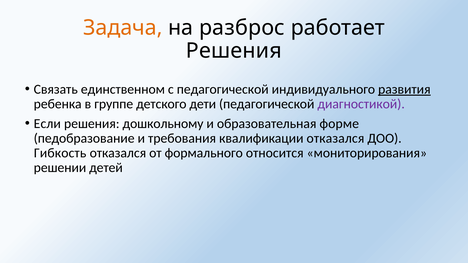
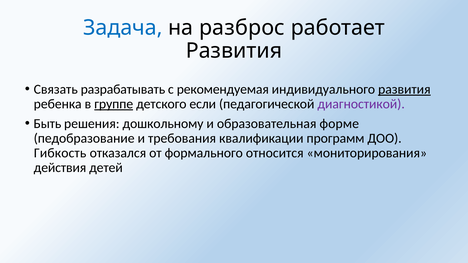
Задача colour: orange -> blue (123, 28)
Решения: Решения -> Развития (234, 51)
единственном: единственном -> разрабатывать (123, 89)
с педагогической: педагогической -> рекомендуемая (223, 89)
группе underline: none -> present (114, 104)
дети: дети -> если (203, 104)
Если: Если -> Быть (47, 124)
квалификации отказался: отказался -> программ (336, 138)
решении: решении -> действия (60, 168)
